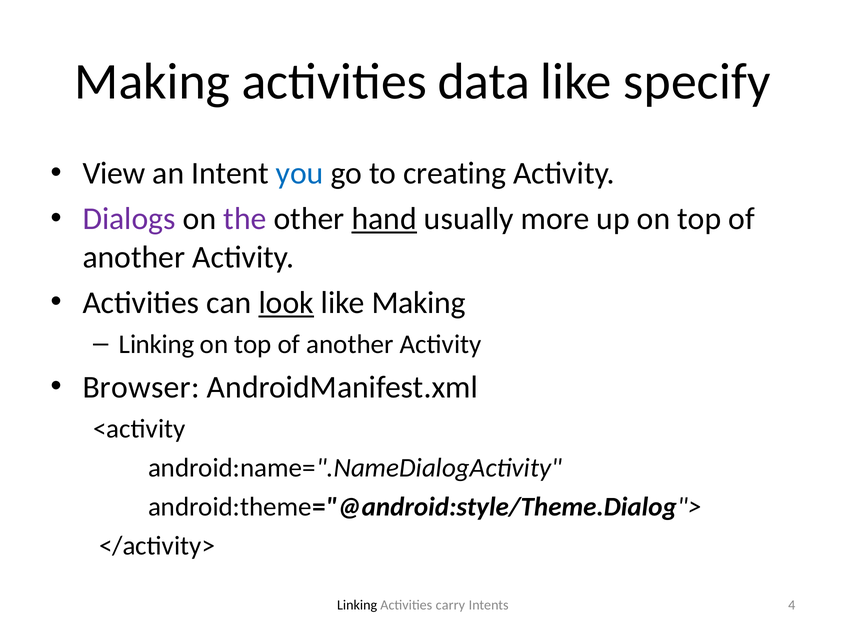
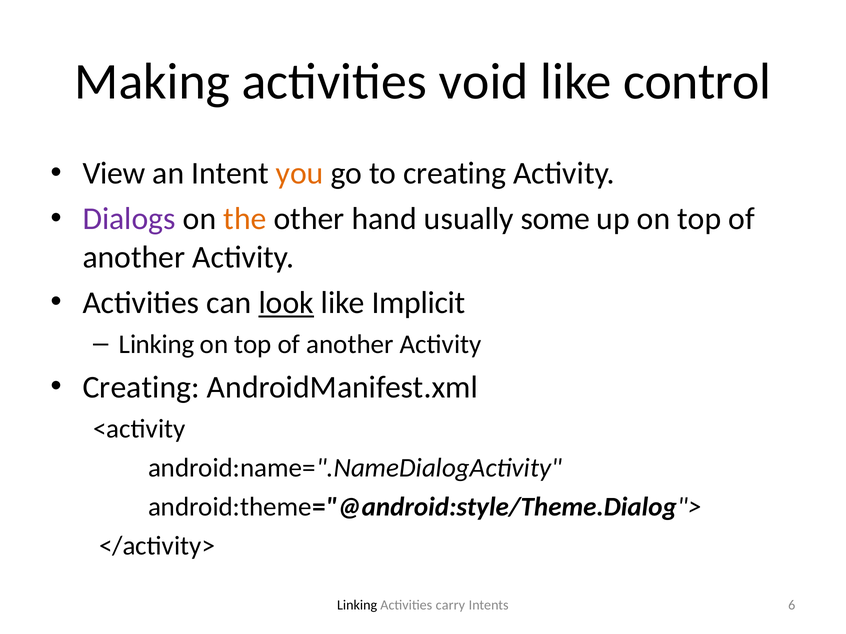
data: data -> void (484, 82)
specify: specify -> control (697, 82)
you colour: blue -> orange (300, 174)
the colour: purple -> orange (245, 219)
hand underline: present -> none (384, 219)
more: more -> some (555, 219)
like Making: Making -> Implicit (419, 303)
Browser: Browser -> Creating (141, 388)
4: 4 -> 6 (792, 606)
